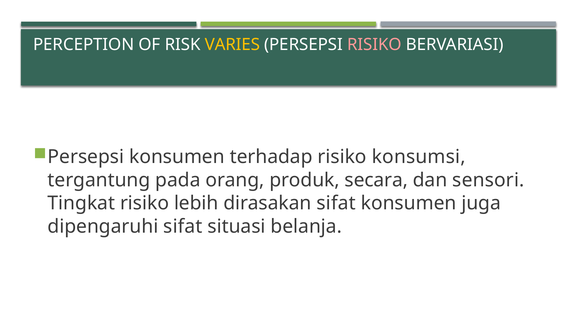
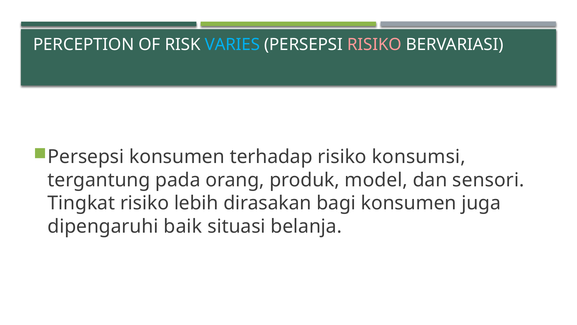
VARIES colour: yellow -> light blue (232, 44)
secara: secara -> model (376, 180)
dirasakan sifat: sifat -> bagi (336, 203)
dipengaruhi sifat: sifat -> baik (183, 226)
